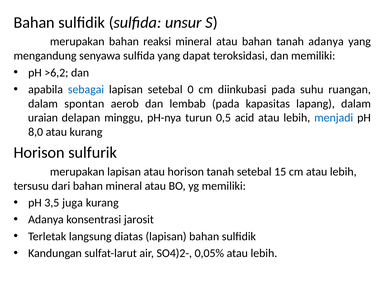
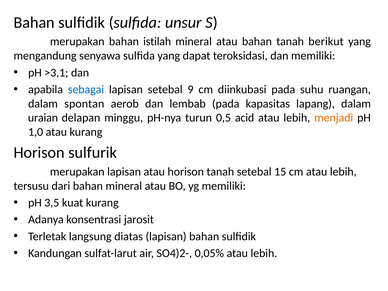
reaksi: reaksi -> istilah (157, 42)
tanah adanya: adanya -> berikut (326, 42)
>6,2: >6,2 -> >3,1 (56, 73)
0: 0 -> 9 (191, 89)
menjadi colour: blue -> orange (334, 118)
8,0: 8,0 -> 1,0 (36, 132)
juga: juga -> kuat (73, 203)
